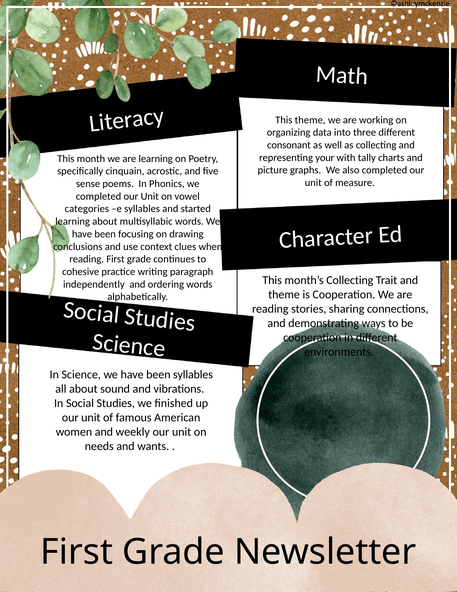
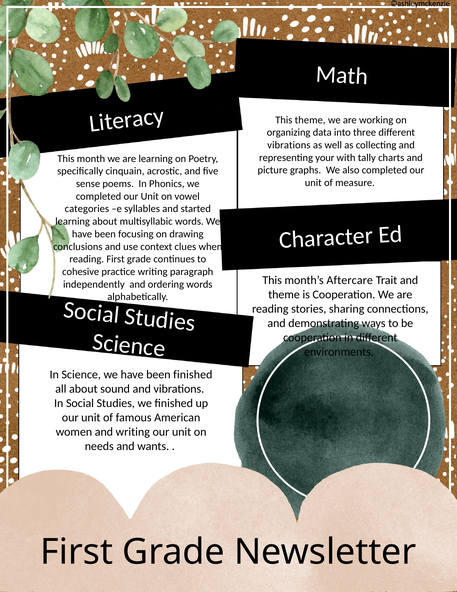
consonant: consonant -> vibrations (289, 145)
month’s Collecting: Collecting -> Aftercare (350, 280)
been syllables: syllables -> finished (193, 374)
and weekly: weekly -> writing (133, 431)
